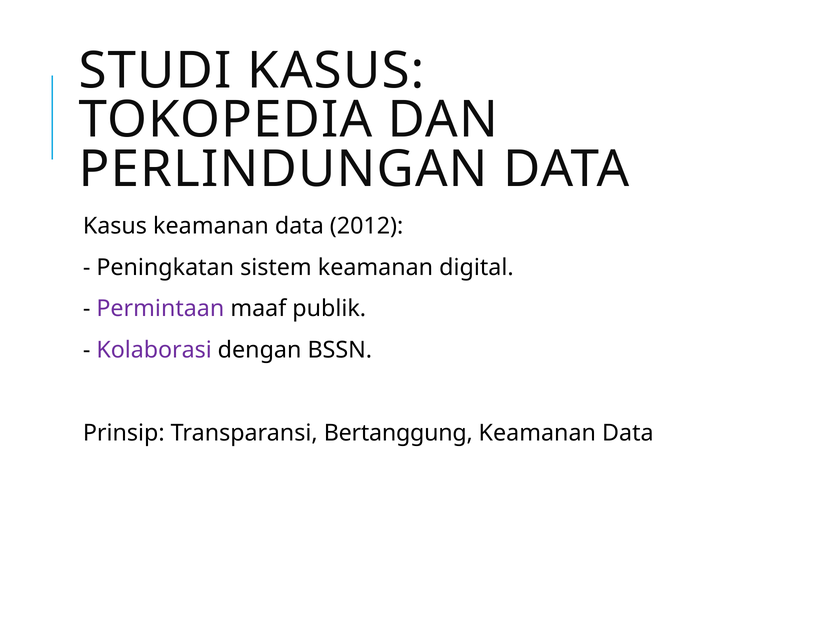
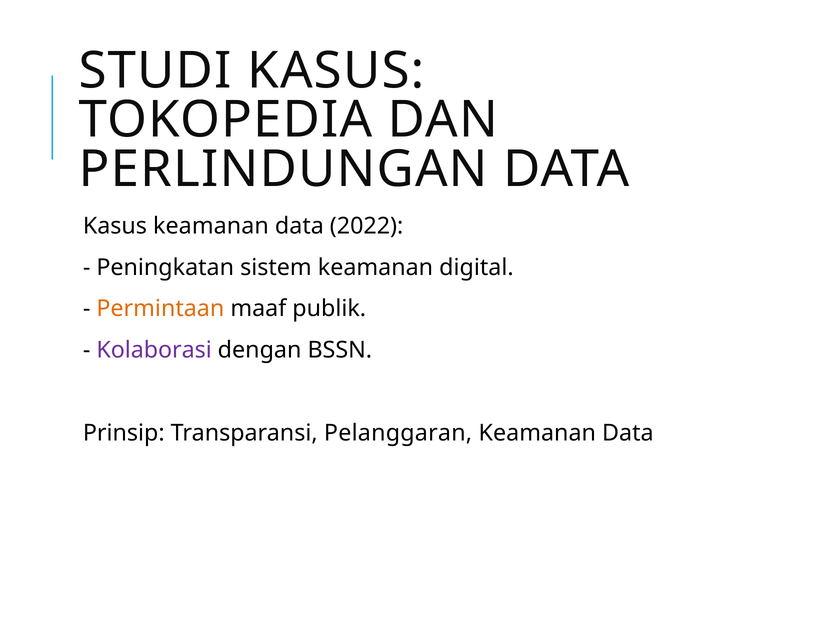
2012: 2012 -> 2022 (367, 226)
Permintaan colour: purple -> orange (160, 309)
Bertanggung: Bertanggung -> Pelanggaran (398, 433)
